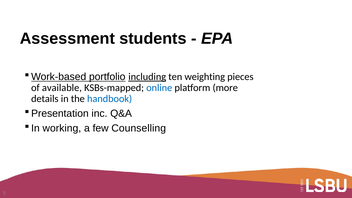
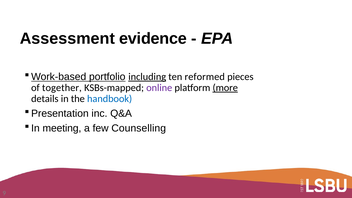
students: students -> evidence (153, 38)
weighting: weighting -> reformed (205, 77)
available: available -> together (62, 88)
online colour: blue -> purple (159, 88)
more underline: none -> present (225, 88)
working: working -> meeting (62, 128)
